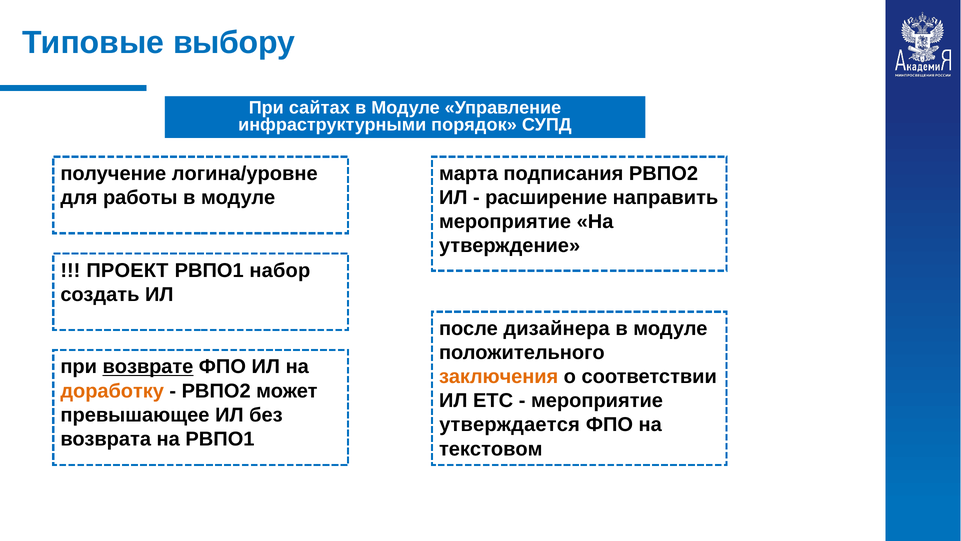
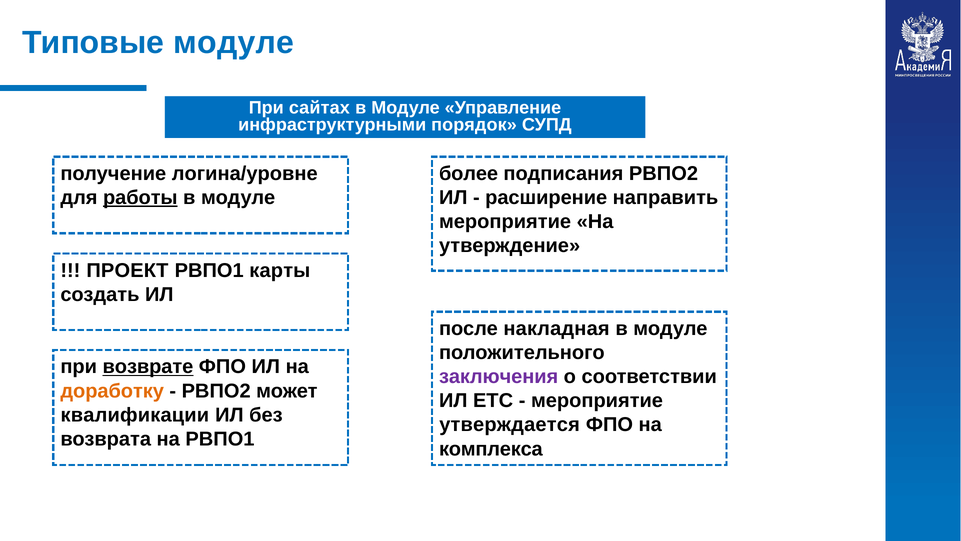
Типовые выбору: выбору -> модуле (234, 43)
марта: марта -> более (469, 173)
работы underline: none -> present (140, 198)
набор: набор -> карты (280, 270)
дизайнера: дизайнера -> накладная (557, 328)
заключения colour: orange -> purple (499, 376)
превышающее: превышающее -> квалификации (135, 415)
текстовом: текстовом -> комплекса (491, 449)
